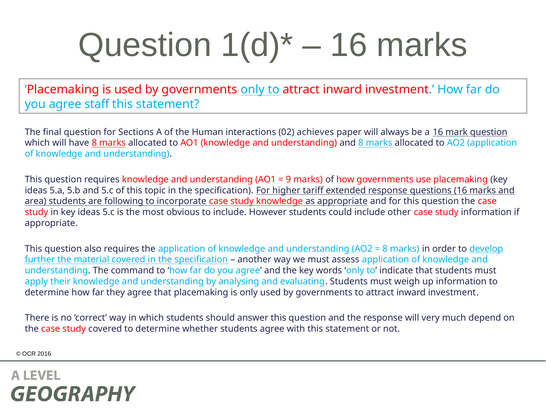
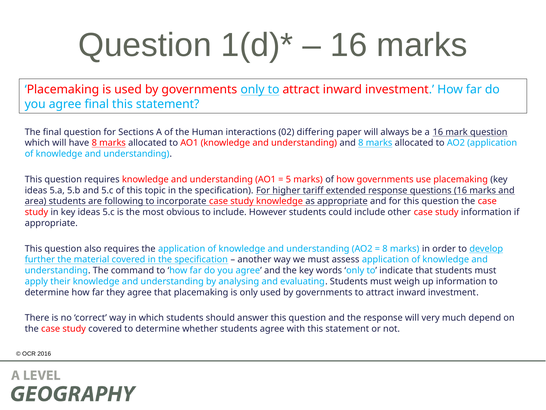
agree staff: staff -> final (97, 104)
achieves: achieves -> differing (315, 132)
9: 9 -> 5 (288, 179)
